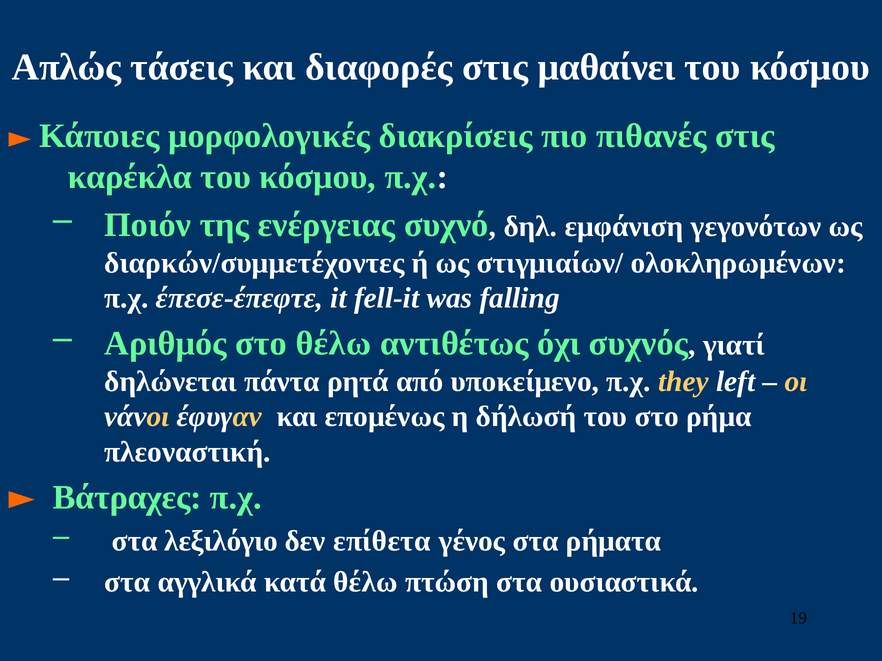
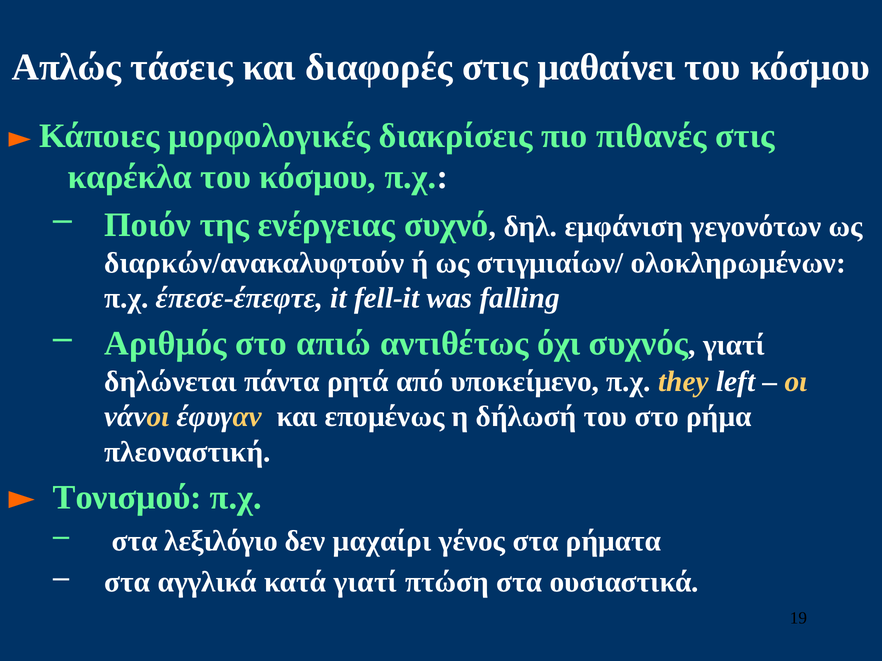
διαρκών/συμμετέχοντες: διαρκών/συμμετέχοντες -> διαρκών/ανακαλυφτούν (254, 263)
στο θέλω: θέλω -> απιώ (333, 344)
Βάτραχες: Βάτραχες -> Τονισμού (127, 498)
επίθετα: επίθετα -> μαχαίρι (382, 541)
κατά θέλω: θέλω -> γιατί (365, 583)
